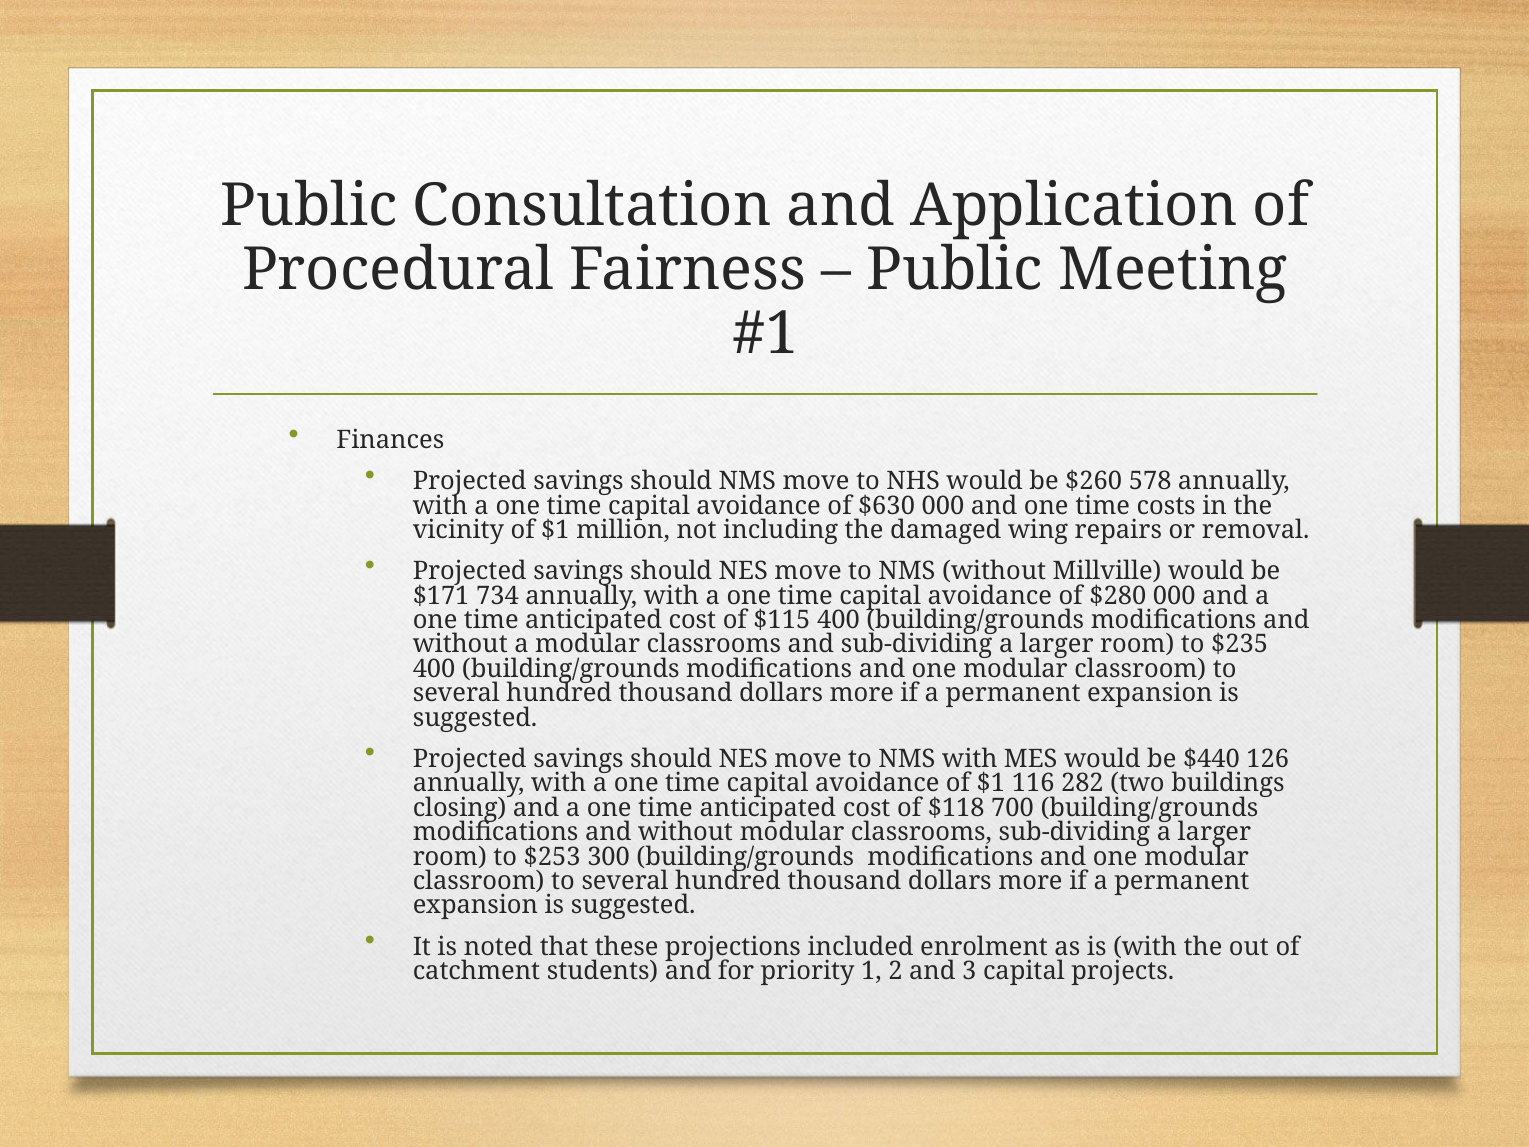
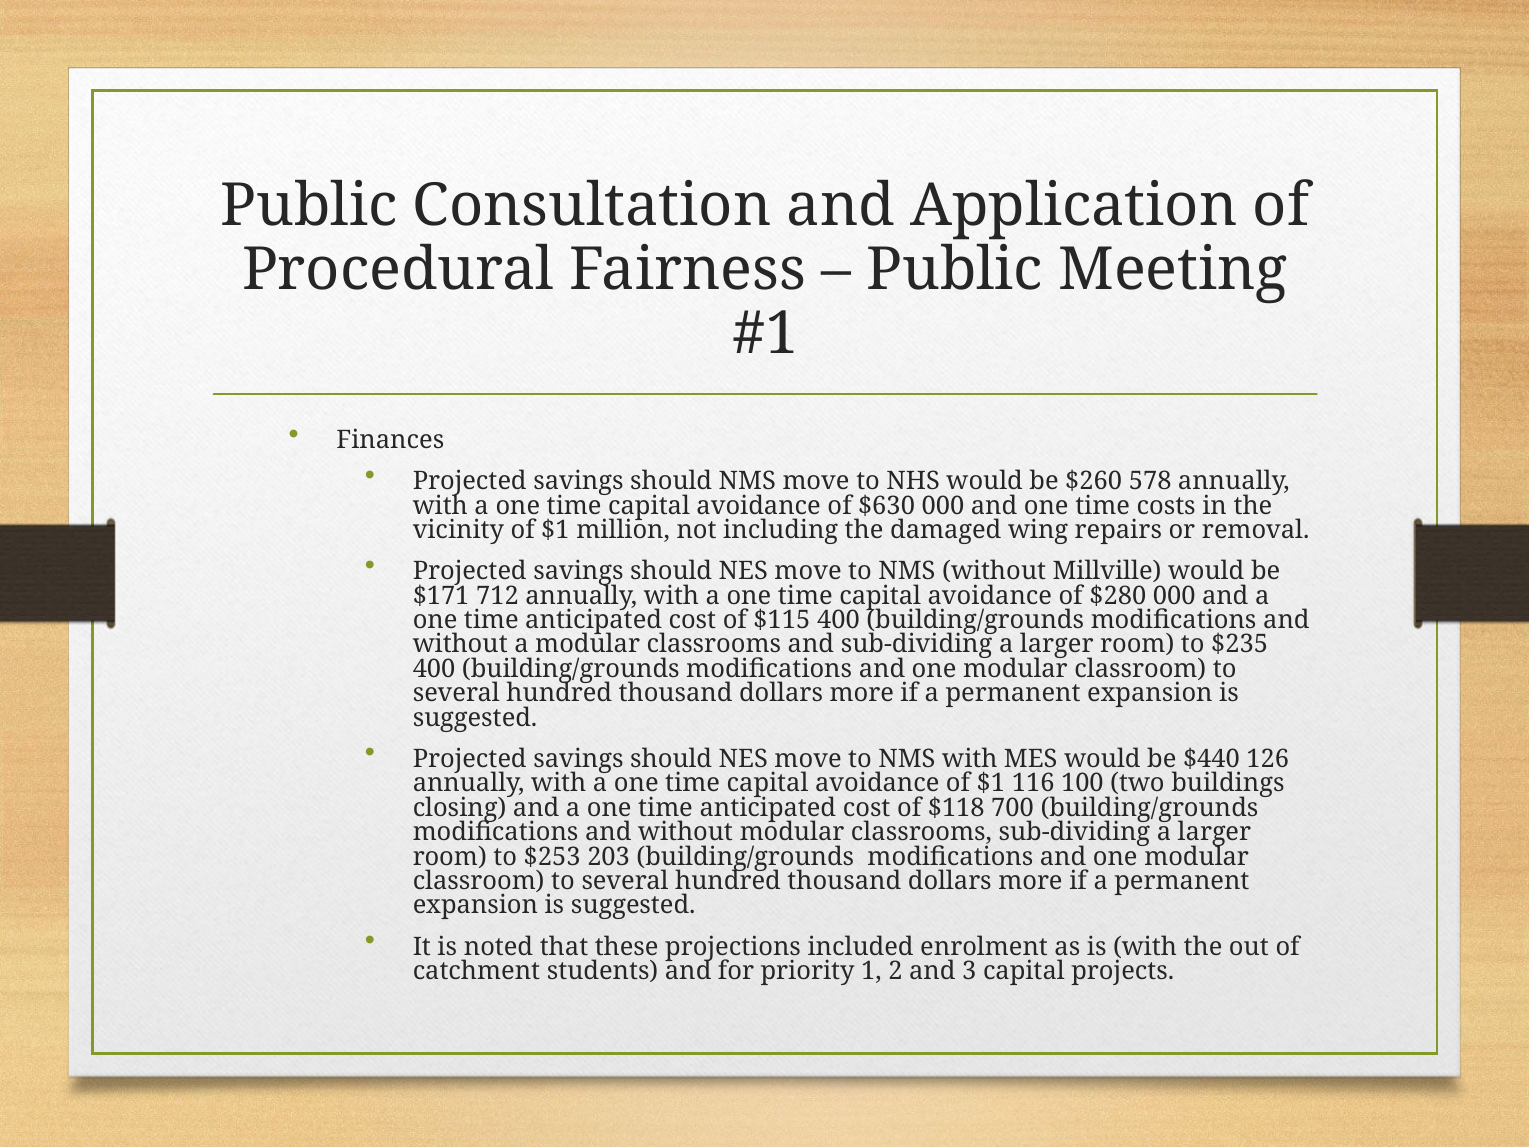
734: 734 -> 712 (497, 595)
282: 282 -> 100 (1082, 783)
300: 300 -> 203 (609, 857)
